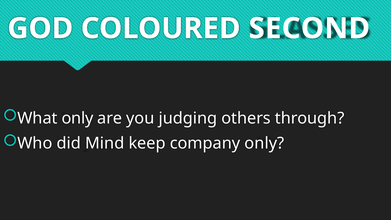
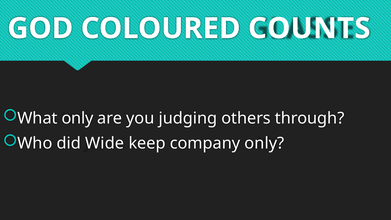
SECOND: SECOND -> COUNTS (309, 28)
Mind: Mind -> Wide (105, 143)
